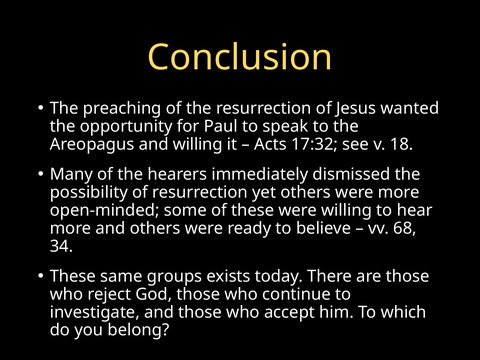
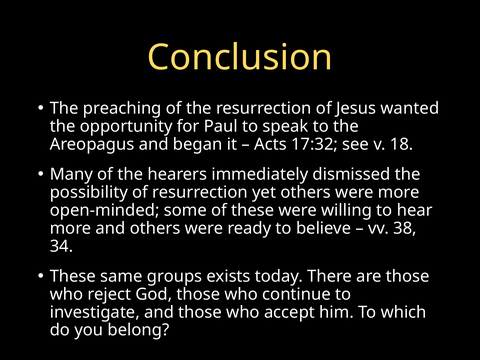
and willing: willing -> began (198, 144)
68: 68 -> 38 (405, 228)
